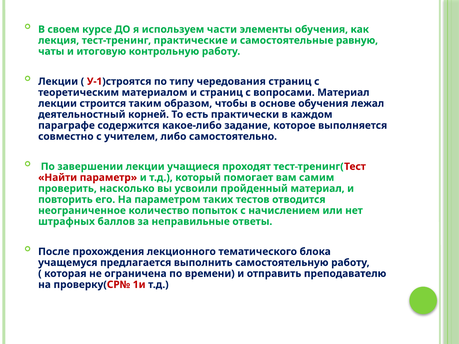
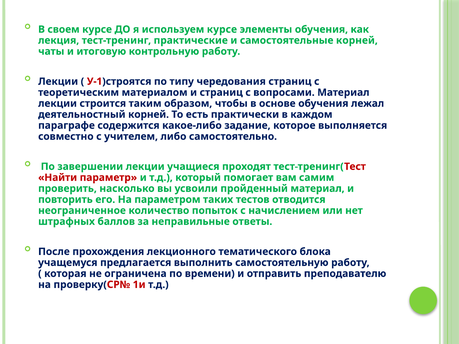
используем части: части -> курсе (222, 29)
самостоятельные равную: равную -> корней (357, 40)
